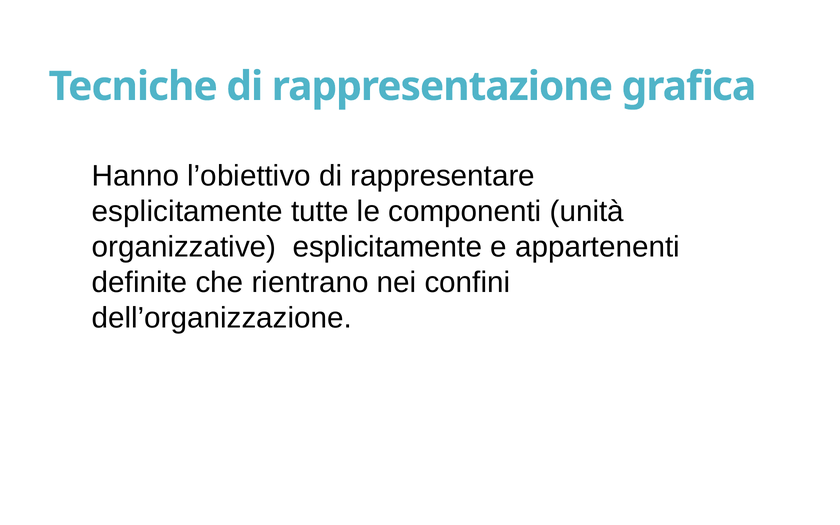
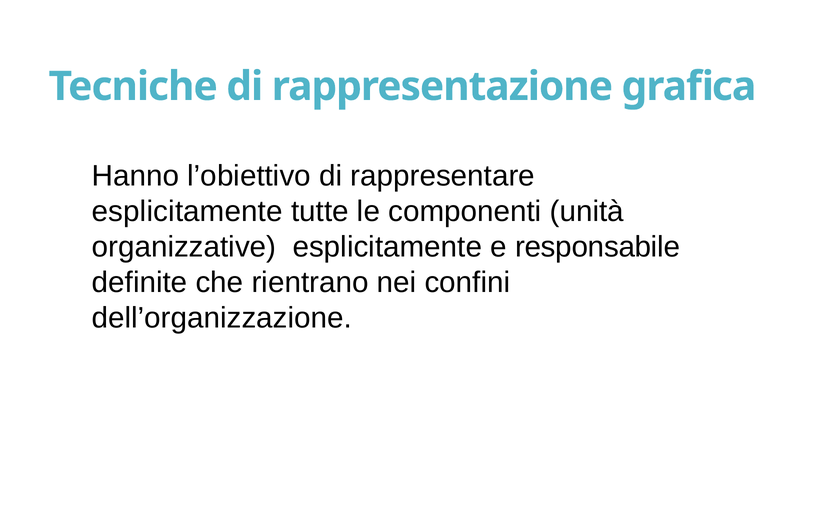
appartenenti: appartenenti -> responsabile (598, 247)
